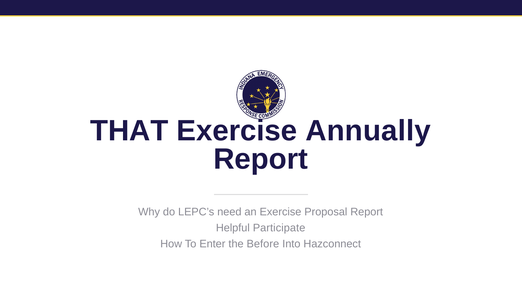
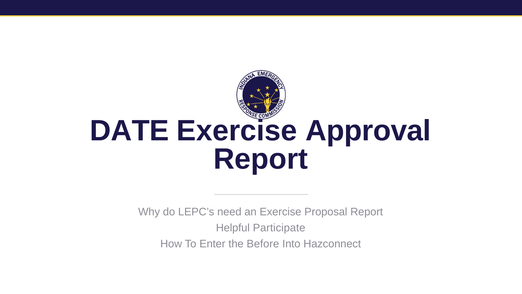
THAT: THAT -> DATE (129, 131)
Annually: Annually -> Approval (368, 131)
